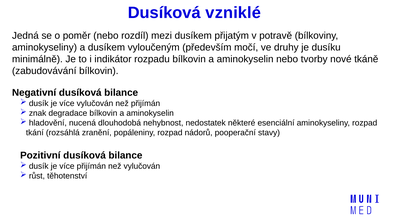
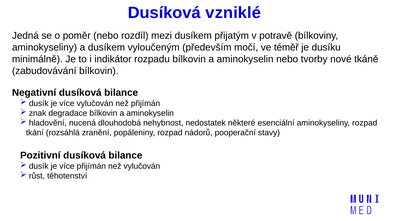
druhy: druhy -> téměř (286, 47)
